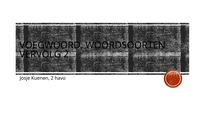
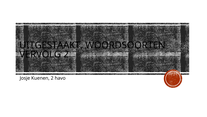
VOEGWOORD: VOEGWOORD -> UITGESTAAKT (51, 45)
